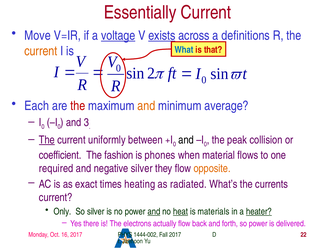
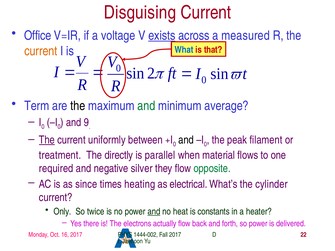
Essentially: Essentially -> Disguising (140, 12)
Move: Move -> Office (38, 36)
voltage underline: present -> none (118, 36)
definitions: definitions -> measured (246, 36)
Each: Each -> Term (37, 106)
the colour: red -> black (78, 106)
and colour: orange -> green (146, 106)
3: 3 -> 9 (86, 123)
collision: collision -> filament (266, 140)
coefficient: coefficient -> treatment (60, 155)
fashion: fashion -> directly (119, 155)
phones: phones -> parallel (160, 155)
opposite colour: orange -> green (212, 169)
exact: exact -> since (86, 184)
radiated: radiated -> electrical (189, 184)
currents: currents -> cylinder (272, 184)
So silver: silver -> twice (96, 212)
heat underline: present -> none (180, 212)
materials: materials -> constants (214, 212)
heater underline: present -> none (259, 212)
